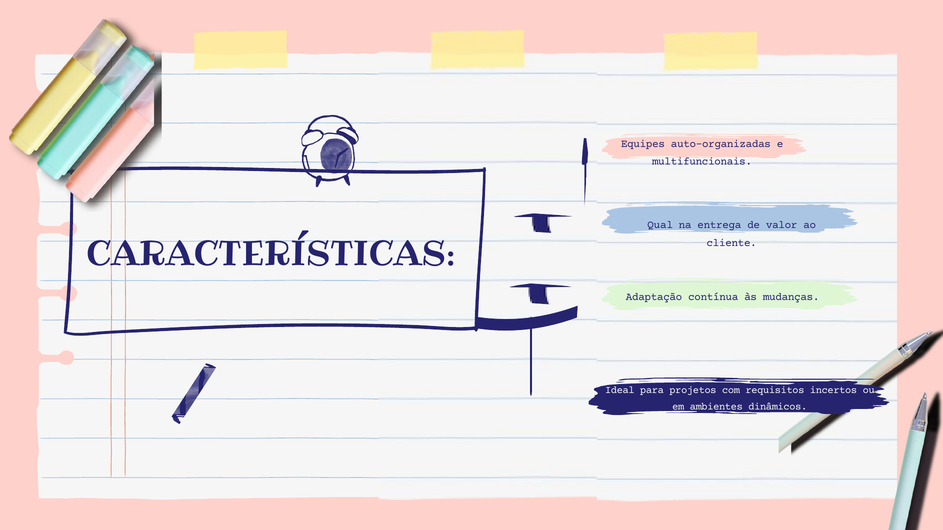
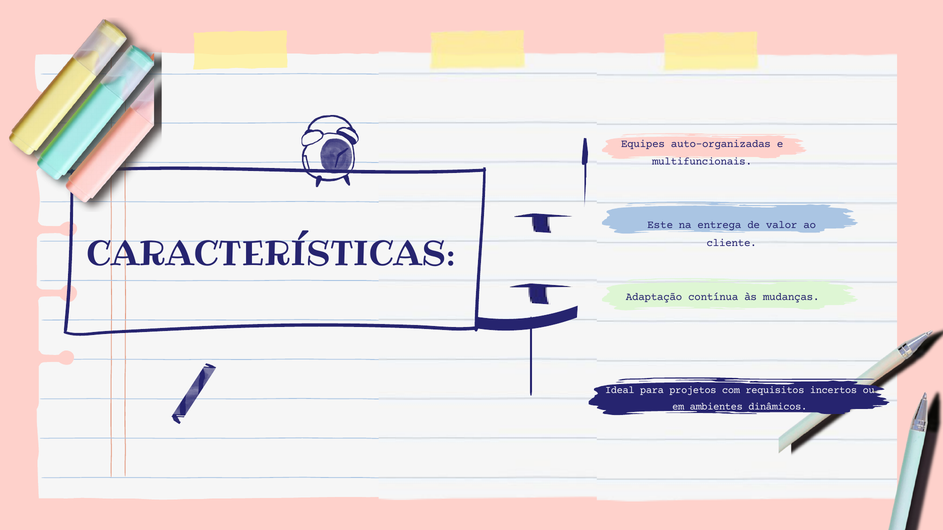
Qual: Qual -> Este (660, 225)
